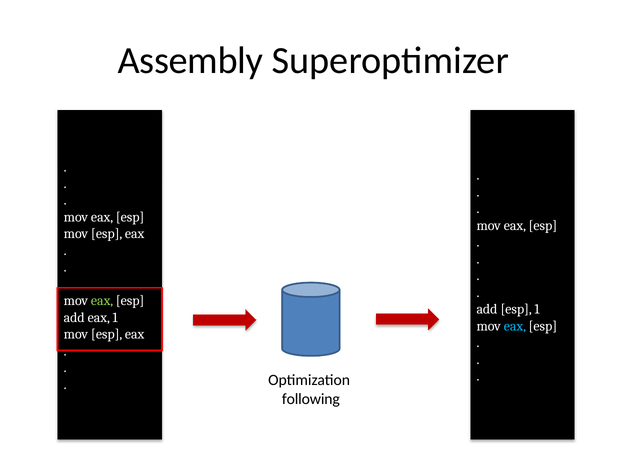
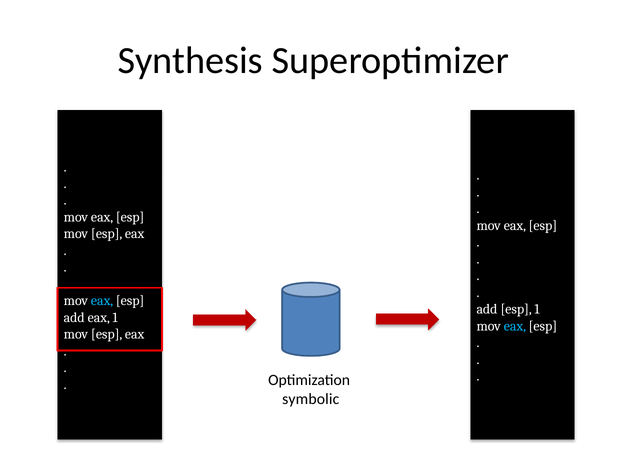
Assembly: Assembly -> Synthesis (190, 61)
eax colour: light green -> light blue (102, 300)
following: following -> symbolic (311, 398)
